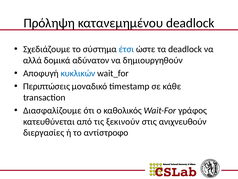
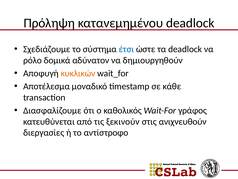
αλλά: αλλά -> ρόλο (32, 60)
κυκλικών colour: blue -> orange (78, 73)
Περιπτώσεις: Περιπτώσεις -> Αποτέλεσμα (46, 86)
